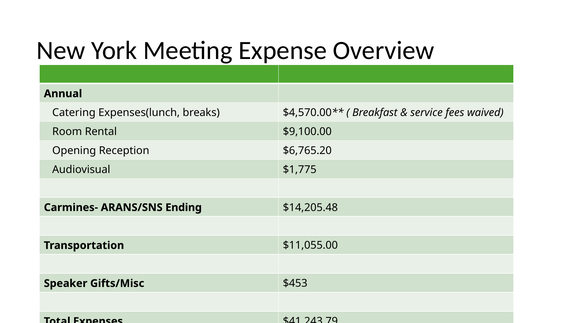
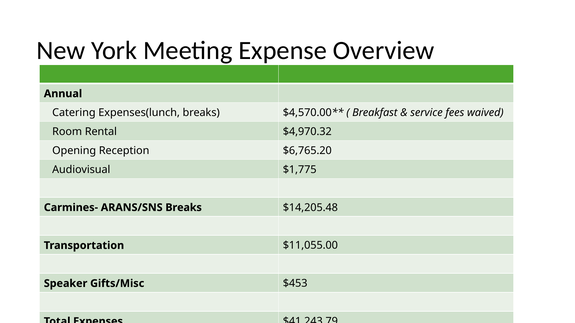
$9,100.00: $9,100.00 -> $4,970.32 (307, 132)
ARANS/SNS Ending: Ending -> Breaks (184, 208)
